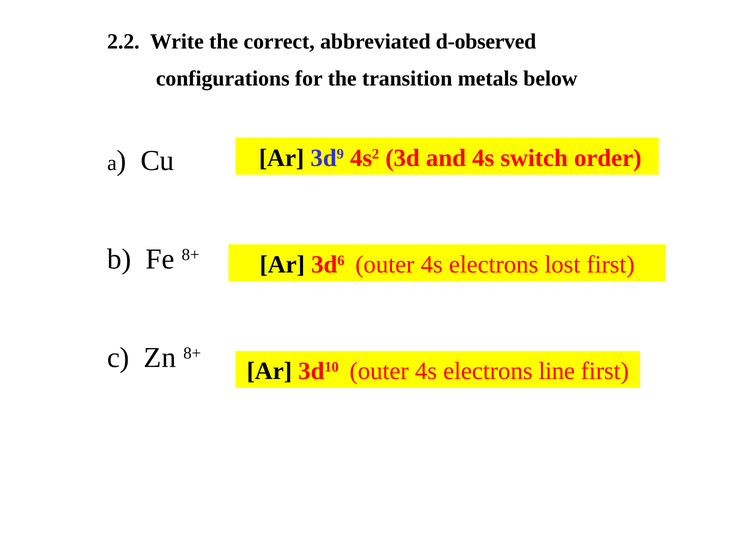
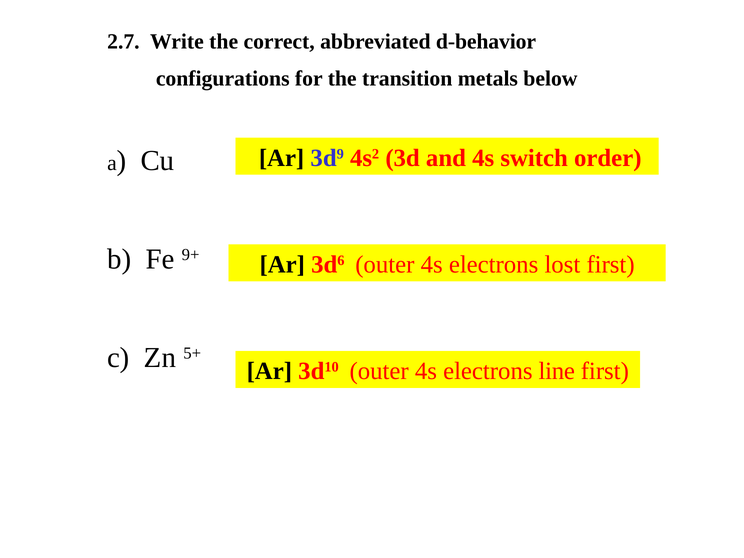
2.2: 2.2 -> 2.7 (123, 42)
d-observed: d-observed -> d-behavior (486, 42)
Fe 8+: 8+ -> 9+ (191, 255)
Zn 8+: 8+ -> 5+ (192, 353)
